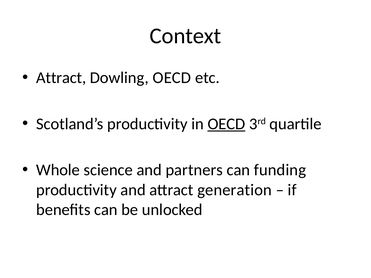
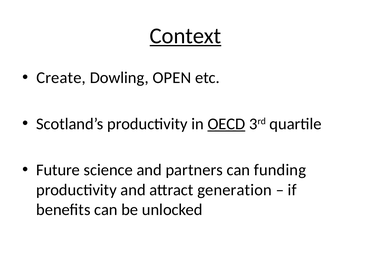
Context underline: none -> present (186, 36)
Attract: Attract -> Create (61, 78)
Dowling OECD: OECD -> OPEN (172, 78)
Whole: Whole -> Future (58, 170)
